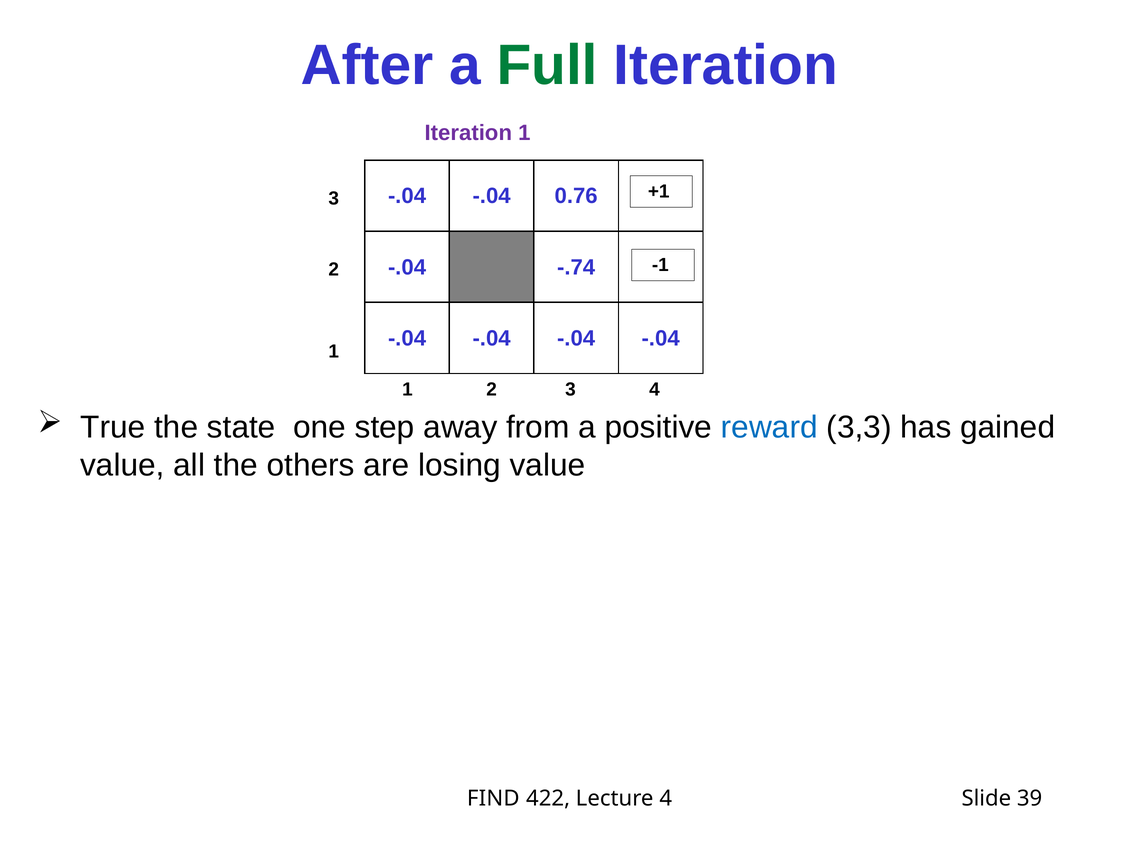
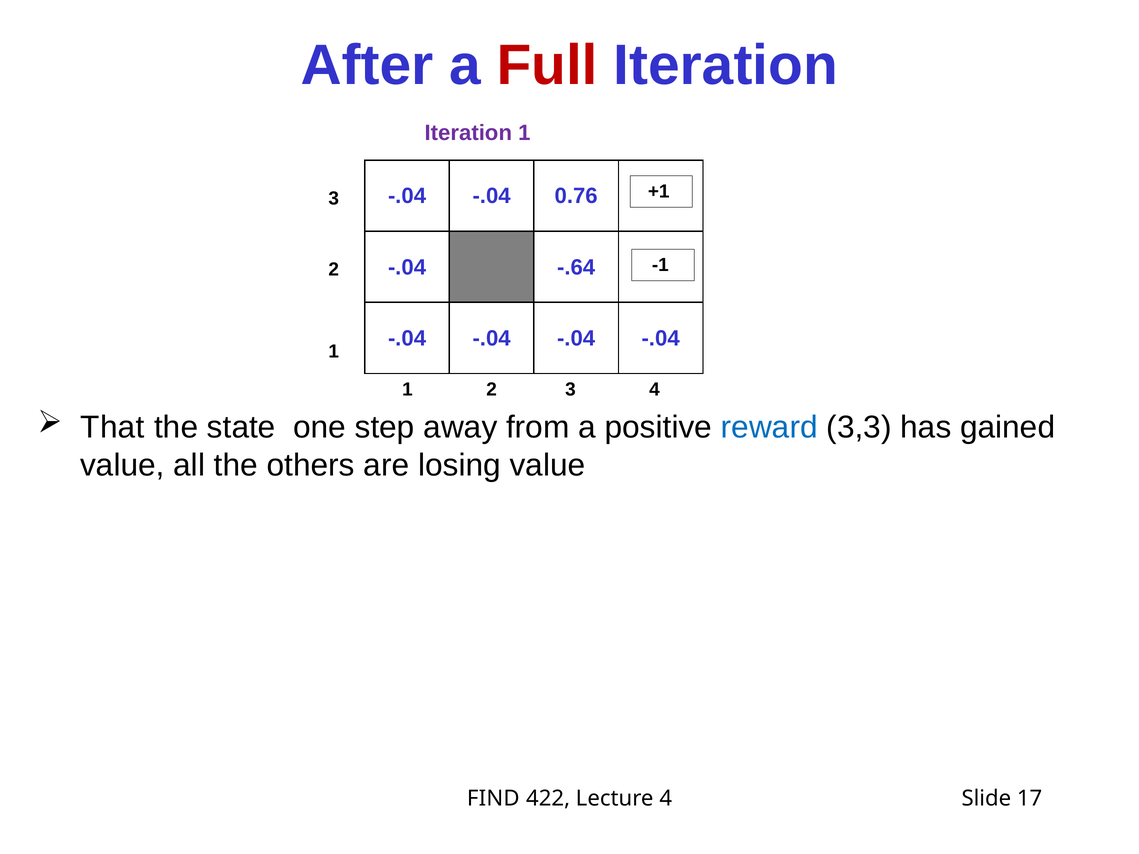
Full colour: green -> red (547, 66)
-.74: -.74 -> -.64 (576, 267)
True: True -> That (113, 427)
39: 39 -> 17 (1030, 799)
